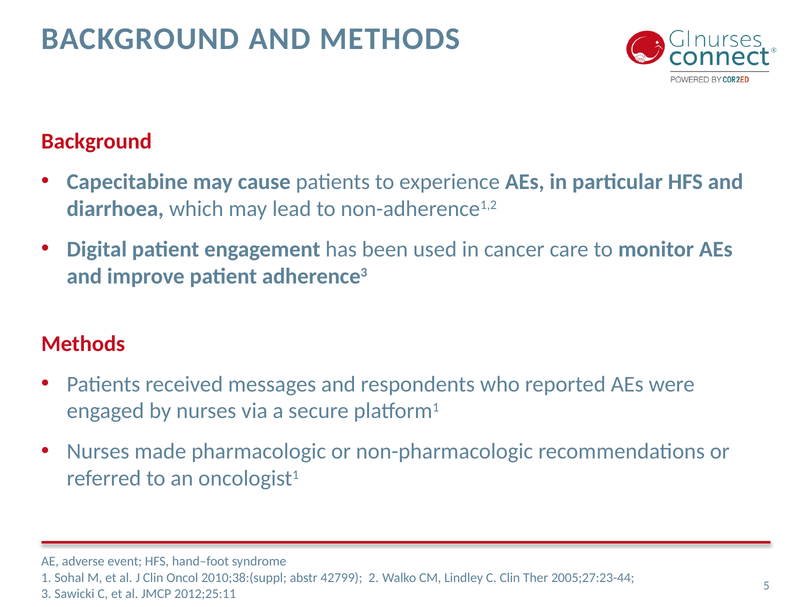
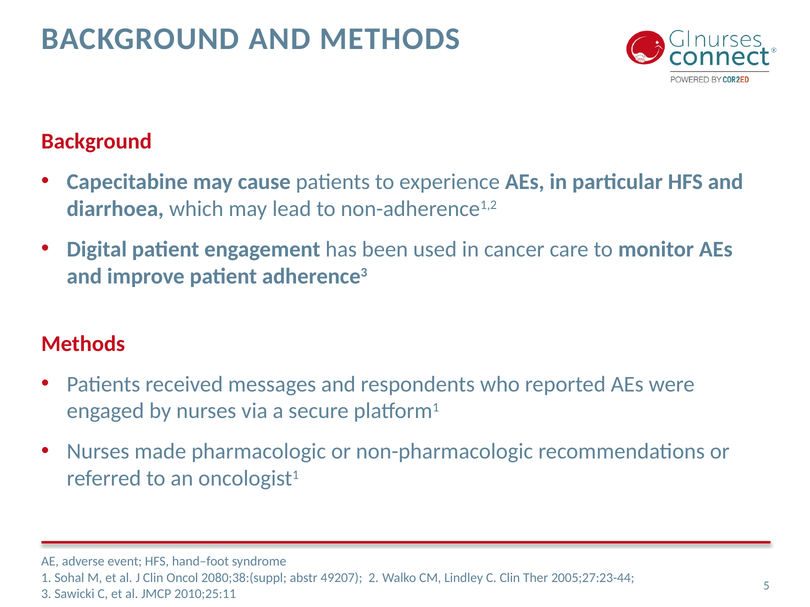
2010;38:(suppl: 2010;38:(suppl -> 2080;38:(suppl (244, 578)
42799: 42799 -> 49207 (341, 578)
2012;25:11: 2012;25:11 -> 2010;25:11 (205, 594)
